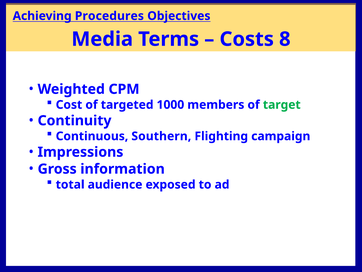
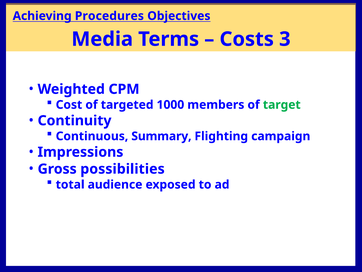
8: 8 -> 3 (285, 39)
Southern: Southern -> Summary (161, 136)
information: information -> possibilities (123, 169)
